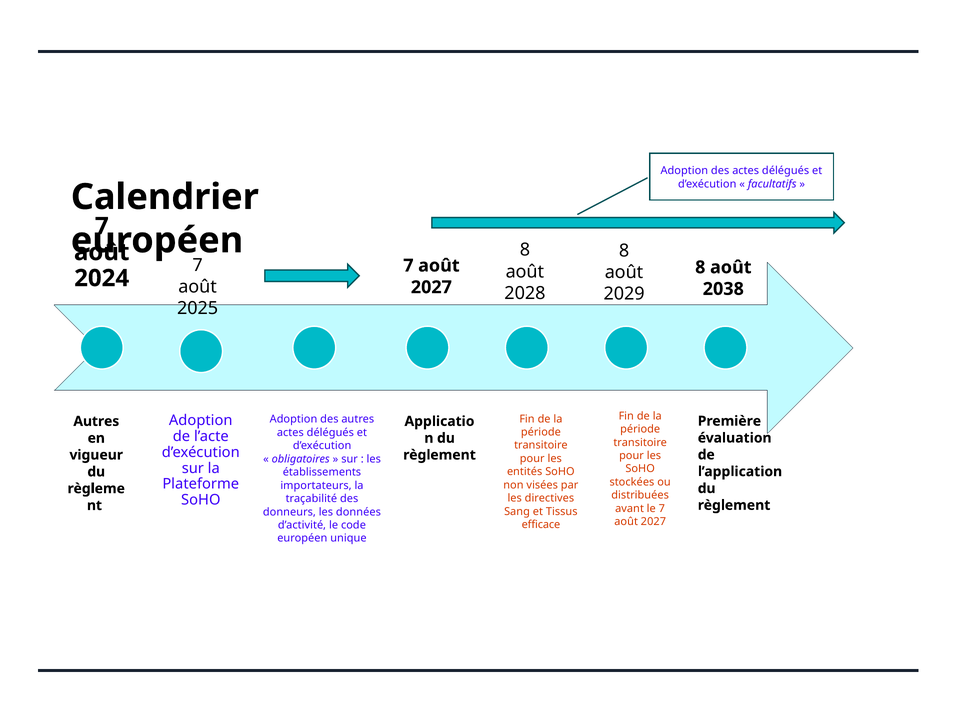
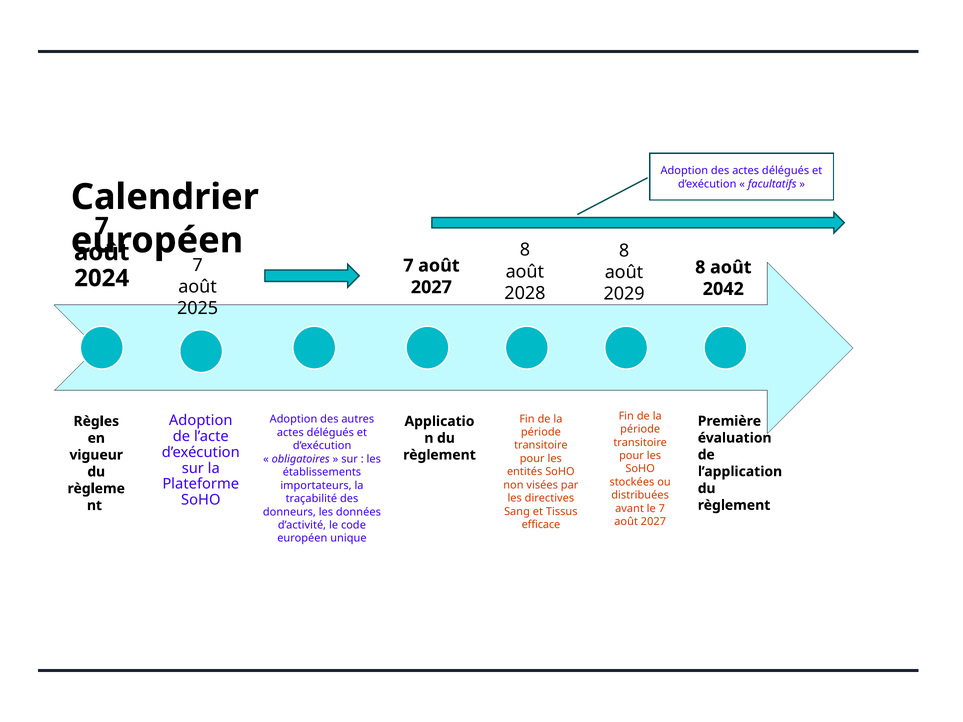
2038: 2038 -> 2042 (723, 289)
Autres: Autres -> Règles (96, 421)
